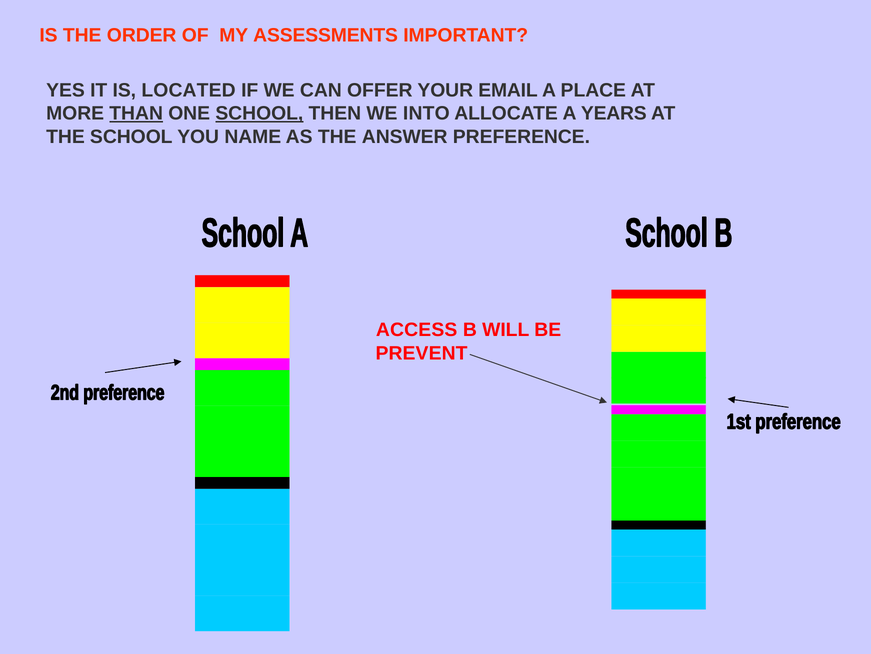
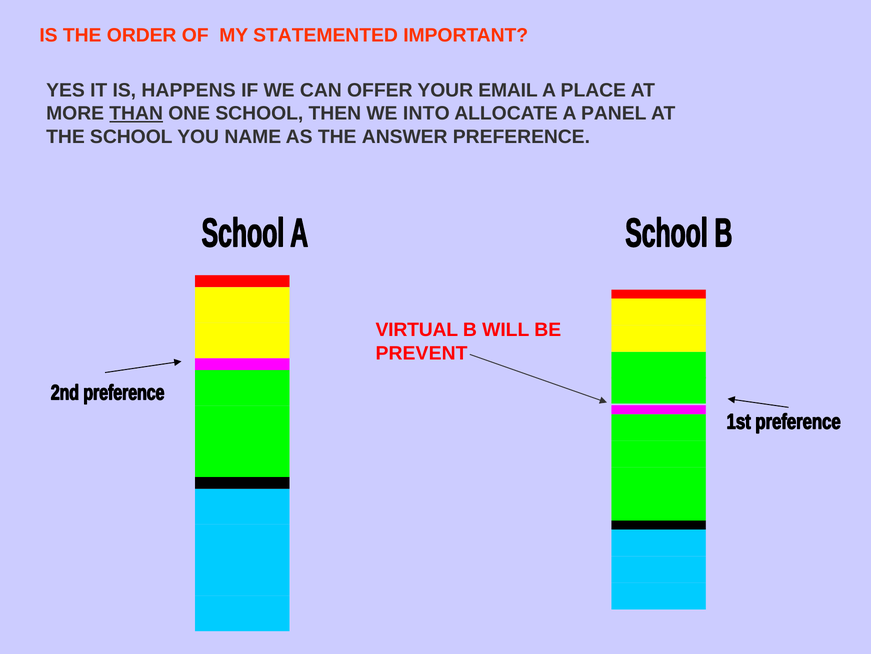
ASSESSMENTS: ASSESSMENTS -> STATEMENTED (326, 35)
LOCATED: LOCATED -> HAPPENS (189, 90)
SCHOOL underline: present -> none (259, 113)
YEARS: YEARS -> PANEL (614, 113)
ACCESS: ACCESS -> VIRTUAL (417, 330)
